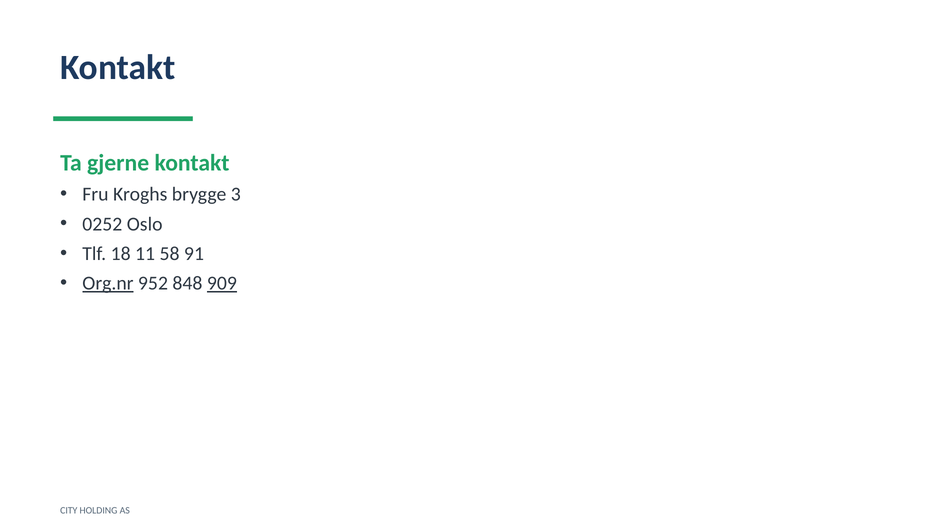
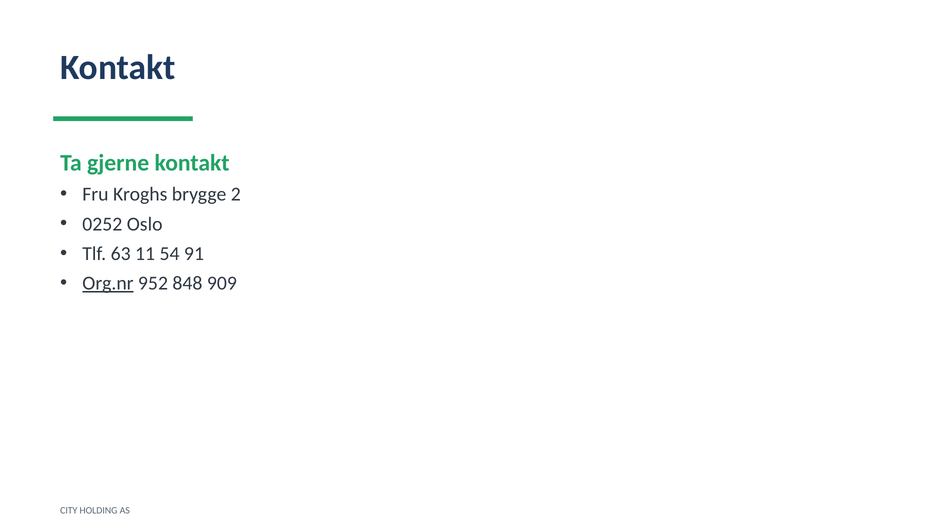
3: 3 -> 2 (236, 195)
18: 18 -> 63 (121, 254)
58: 58 -> 54 (170, 254)
909 underline: present -> none (222, 283)
